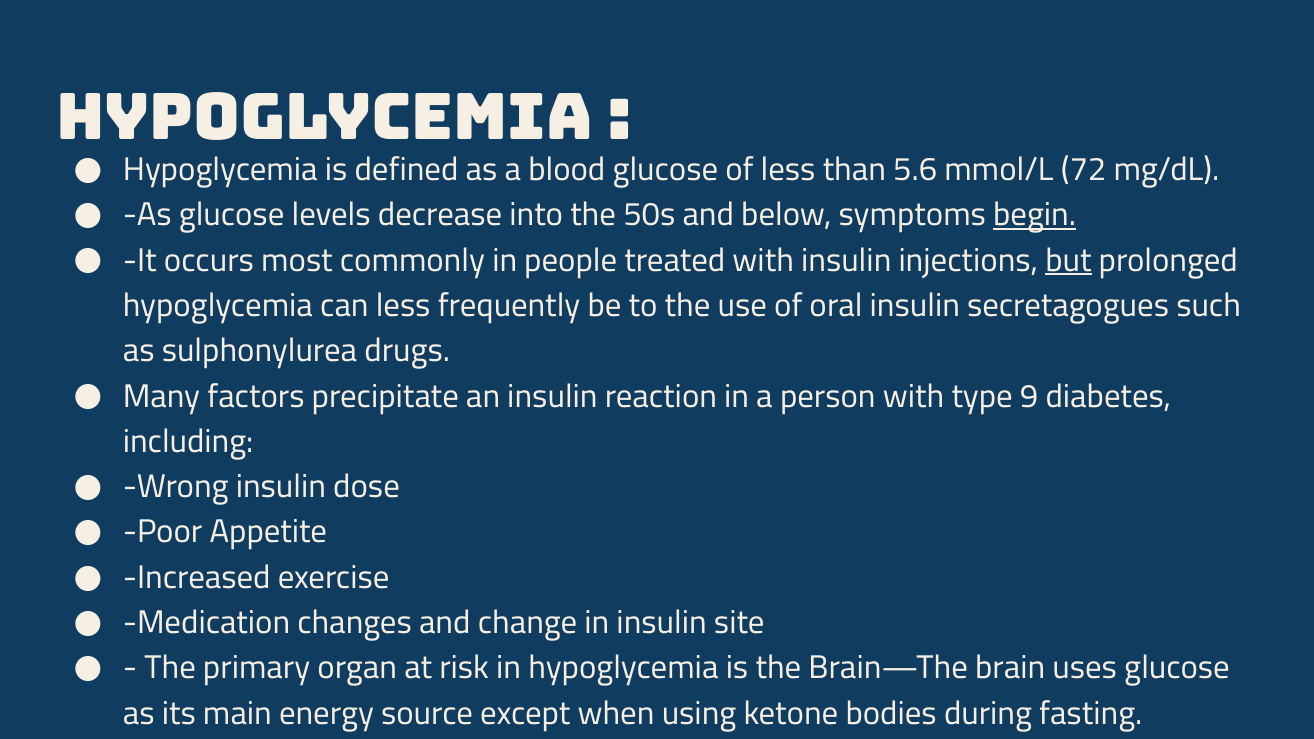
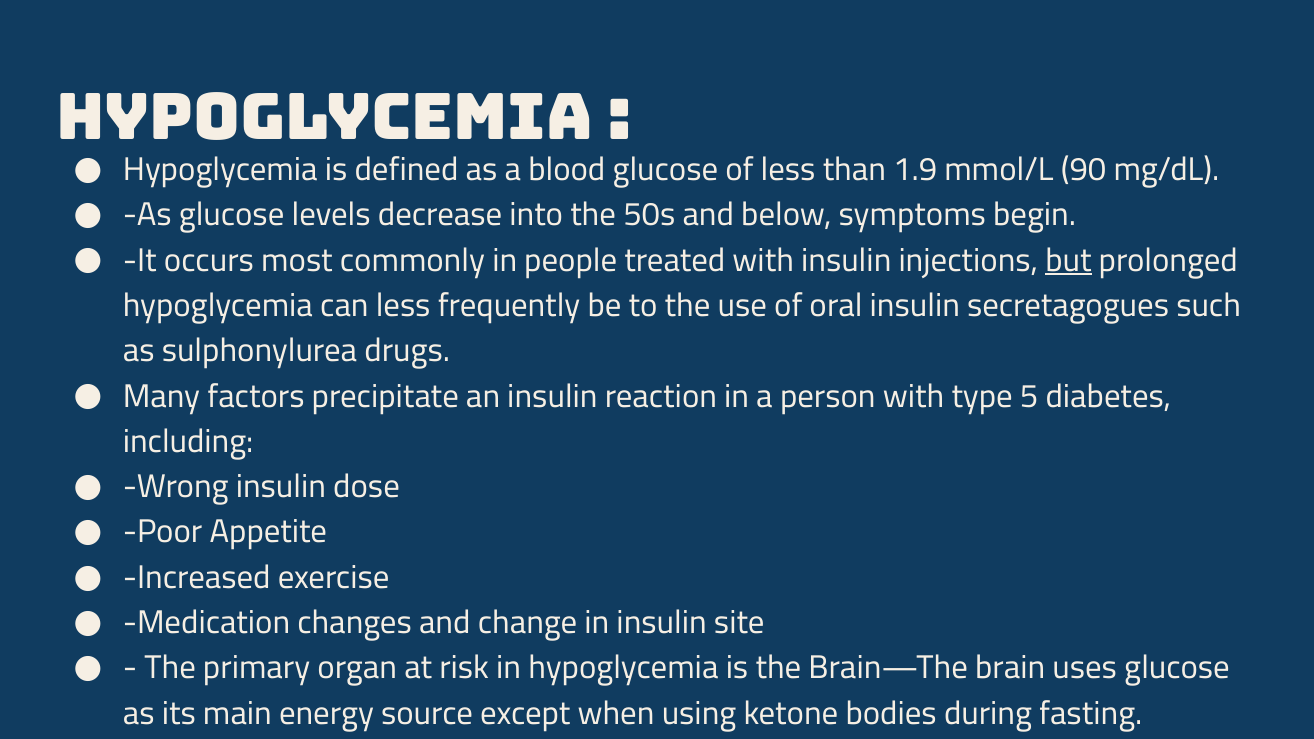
5.6: 5.6 -> 1.9 (915, 170)
72: 72 -> 90 (1084, 170)
begin underline: present -> none (1035, 215)
9: 9 -> 5 (1029, 396)
